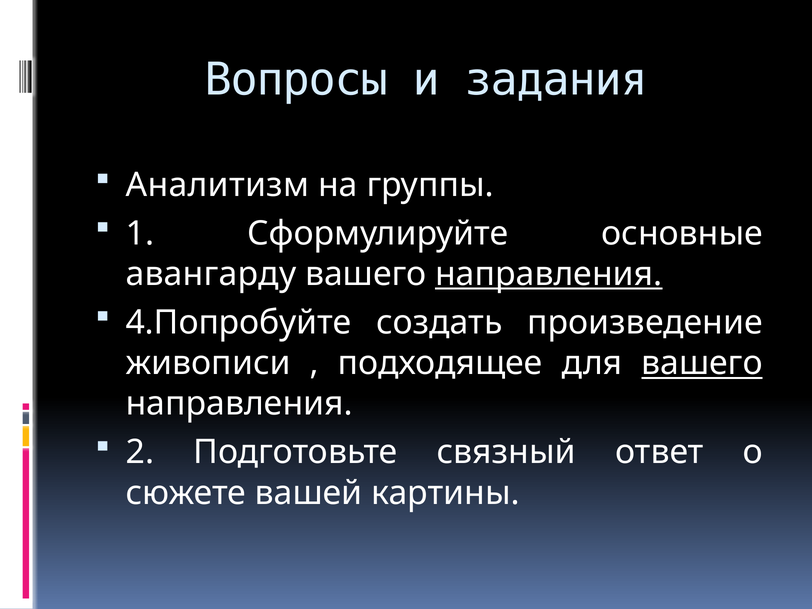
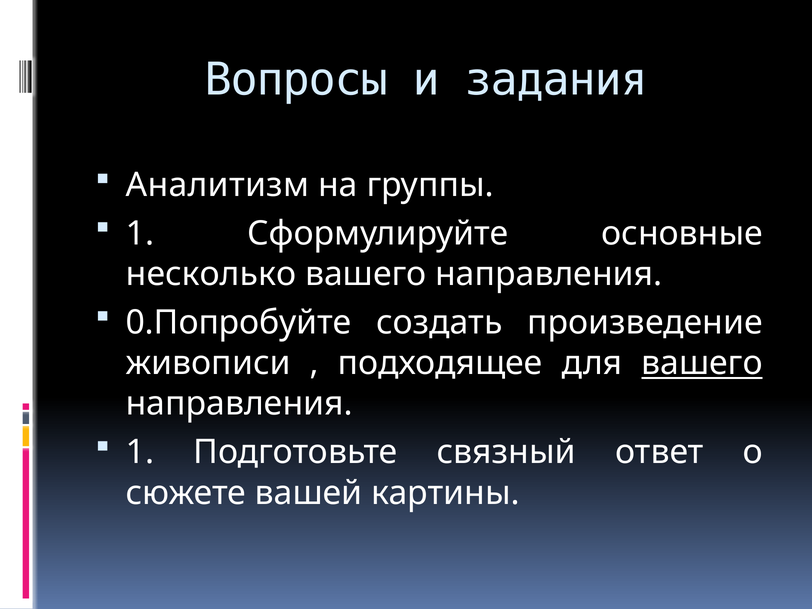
авангарду: авангарду -> несколько (211, 274)
направления underline: present -> none (549, 274)
4.Попробуйте: 4.Попробуйте -> 0.Попробуйте (239, 323)
2: 2 -> 1 (140, 452)
